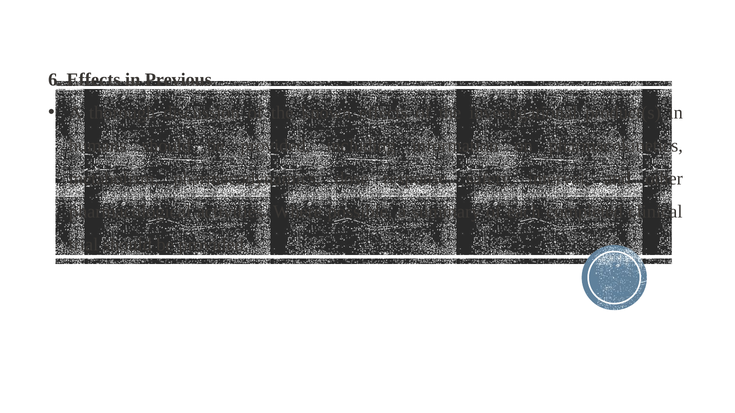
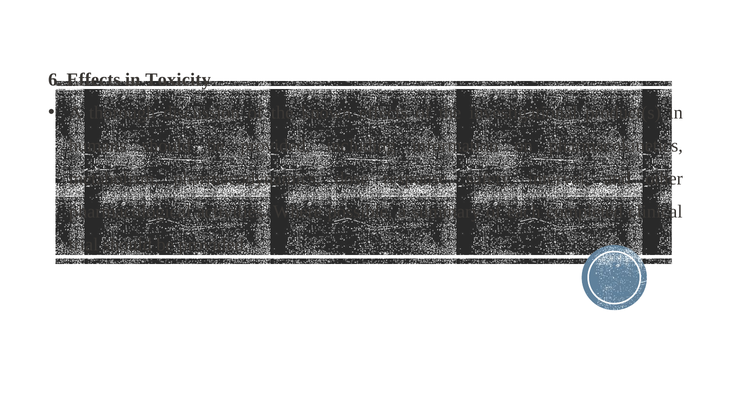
Previous: Previous -> Toxicity (178, 80)
